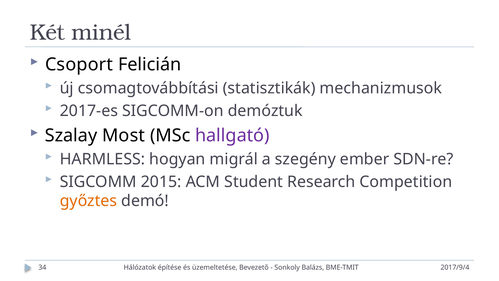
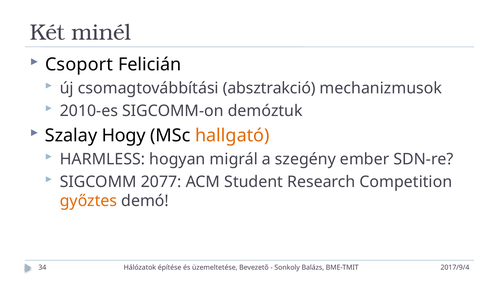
statisztikák: statisztikák -> absztrakció (269, 88)
2017-es: 2017-es -> 2010-es (89, 111)
Most: Most -> Hogy (124, 135)
hallgató colour: purple -> orange (232, 135)
2015: 2015 -> 2077 (161, 182)
